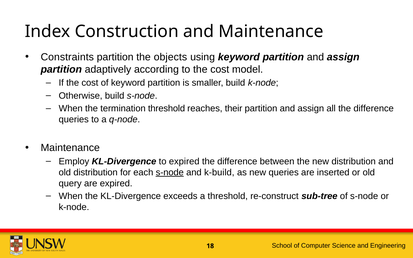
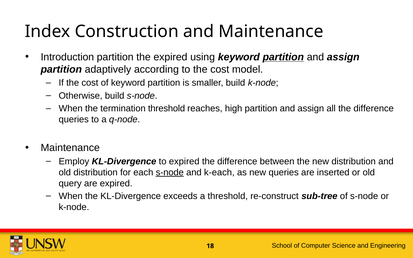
Constraints: Constraints -> Introduction (67, 57)
the objects: objects -> expired (170, 57)
partition underline: none -> present (283, 57)
their: their -> high (234, 109)
k-build: k-build -> k-each (219, 172)
